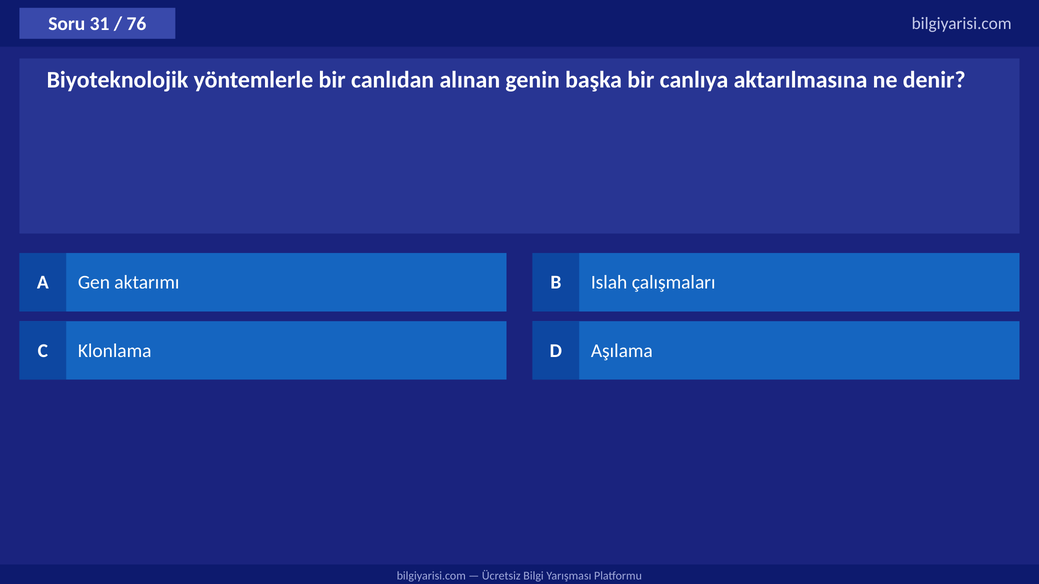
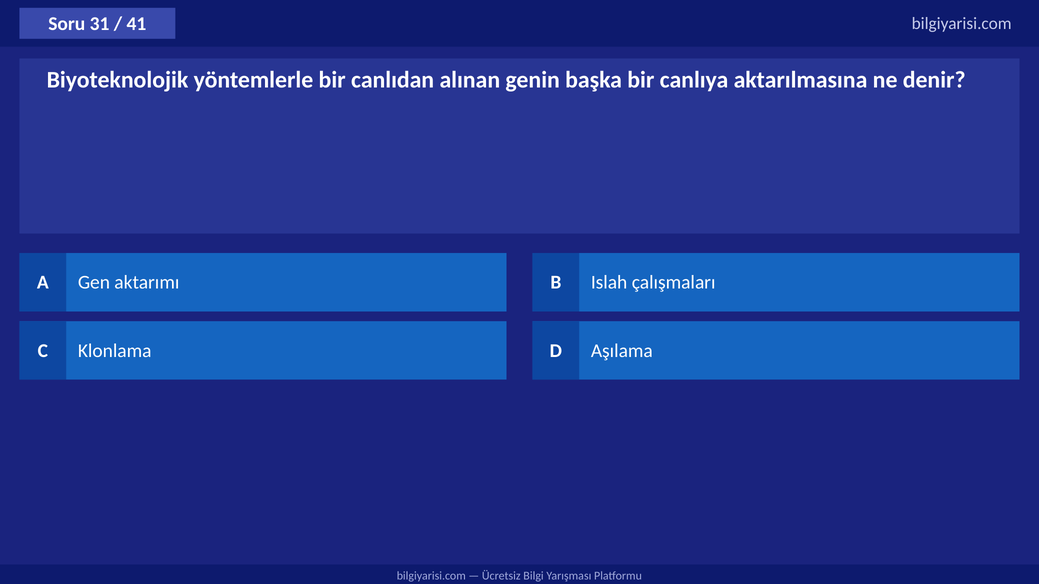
76: 76 -> 41 (136, 24)
